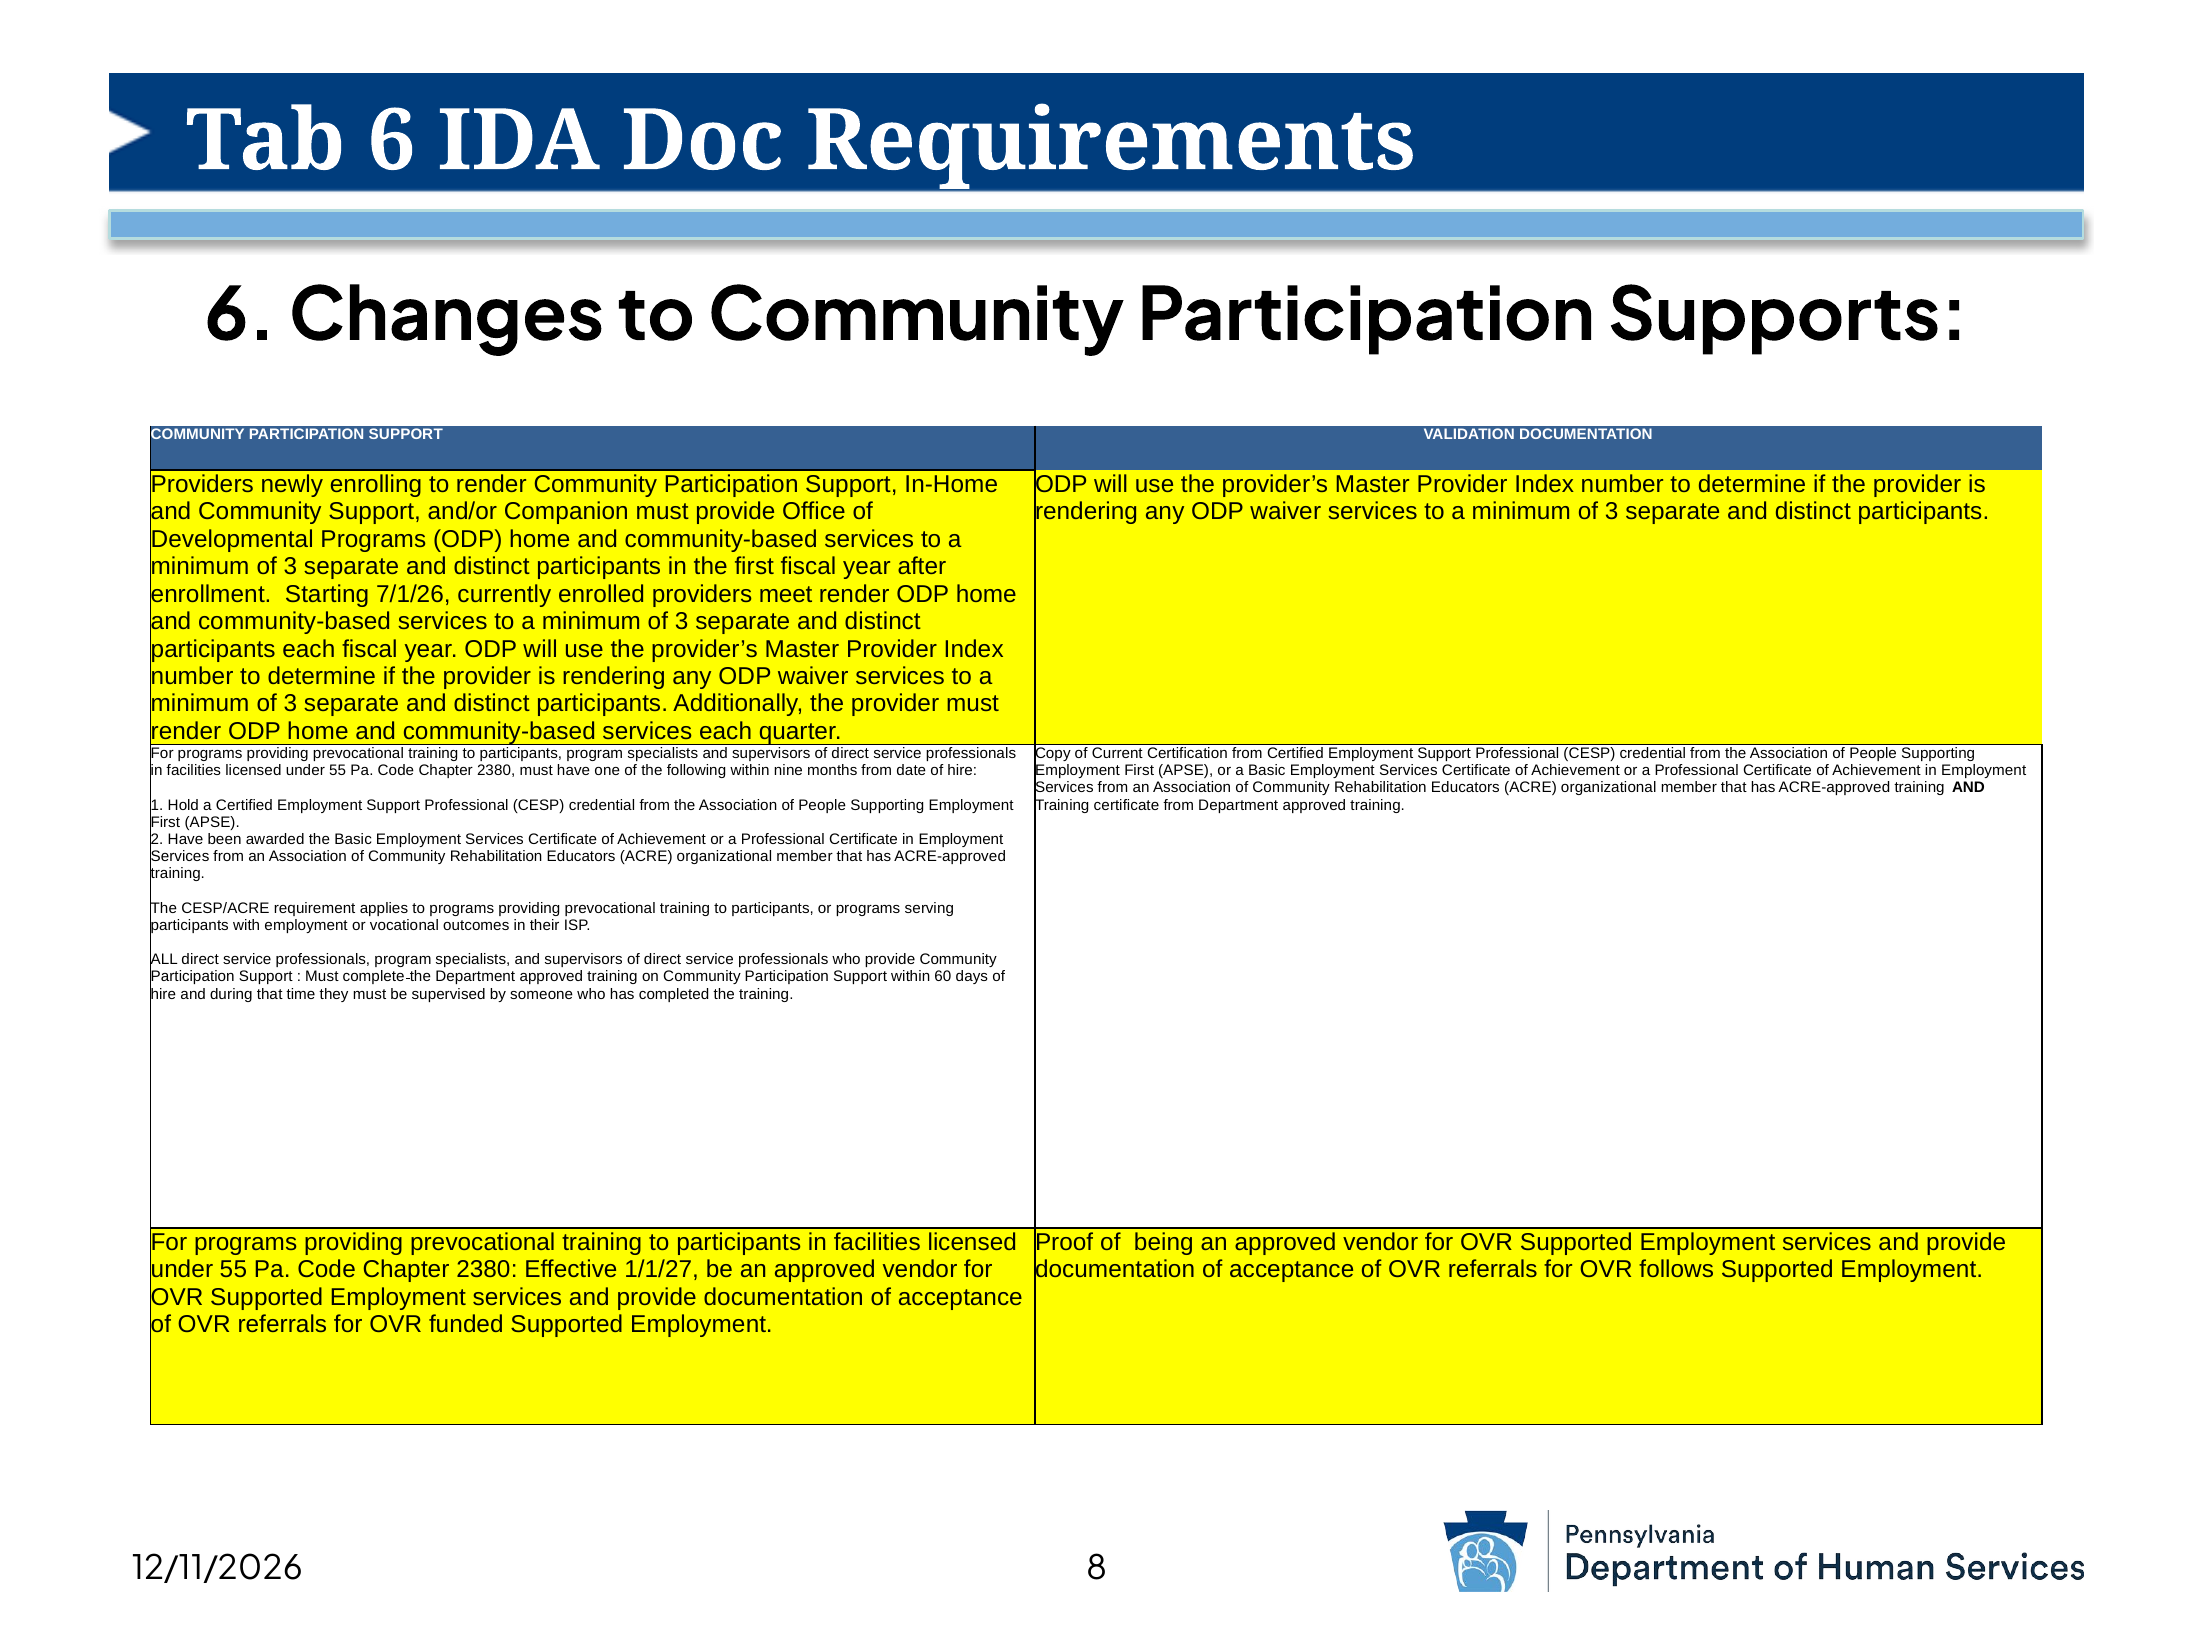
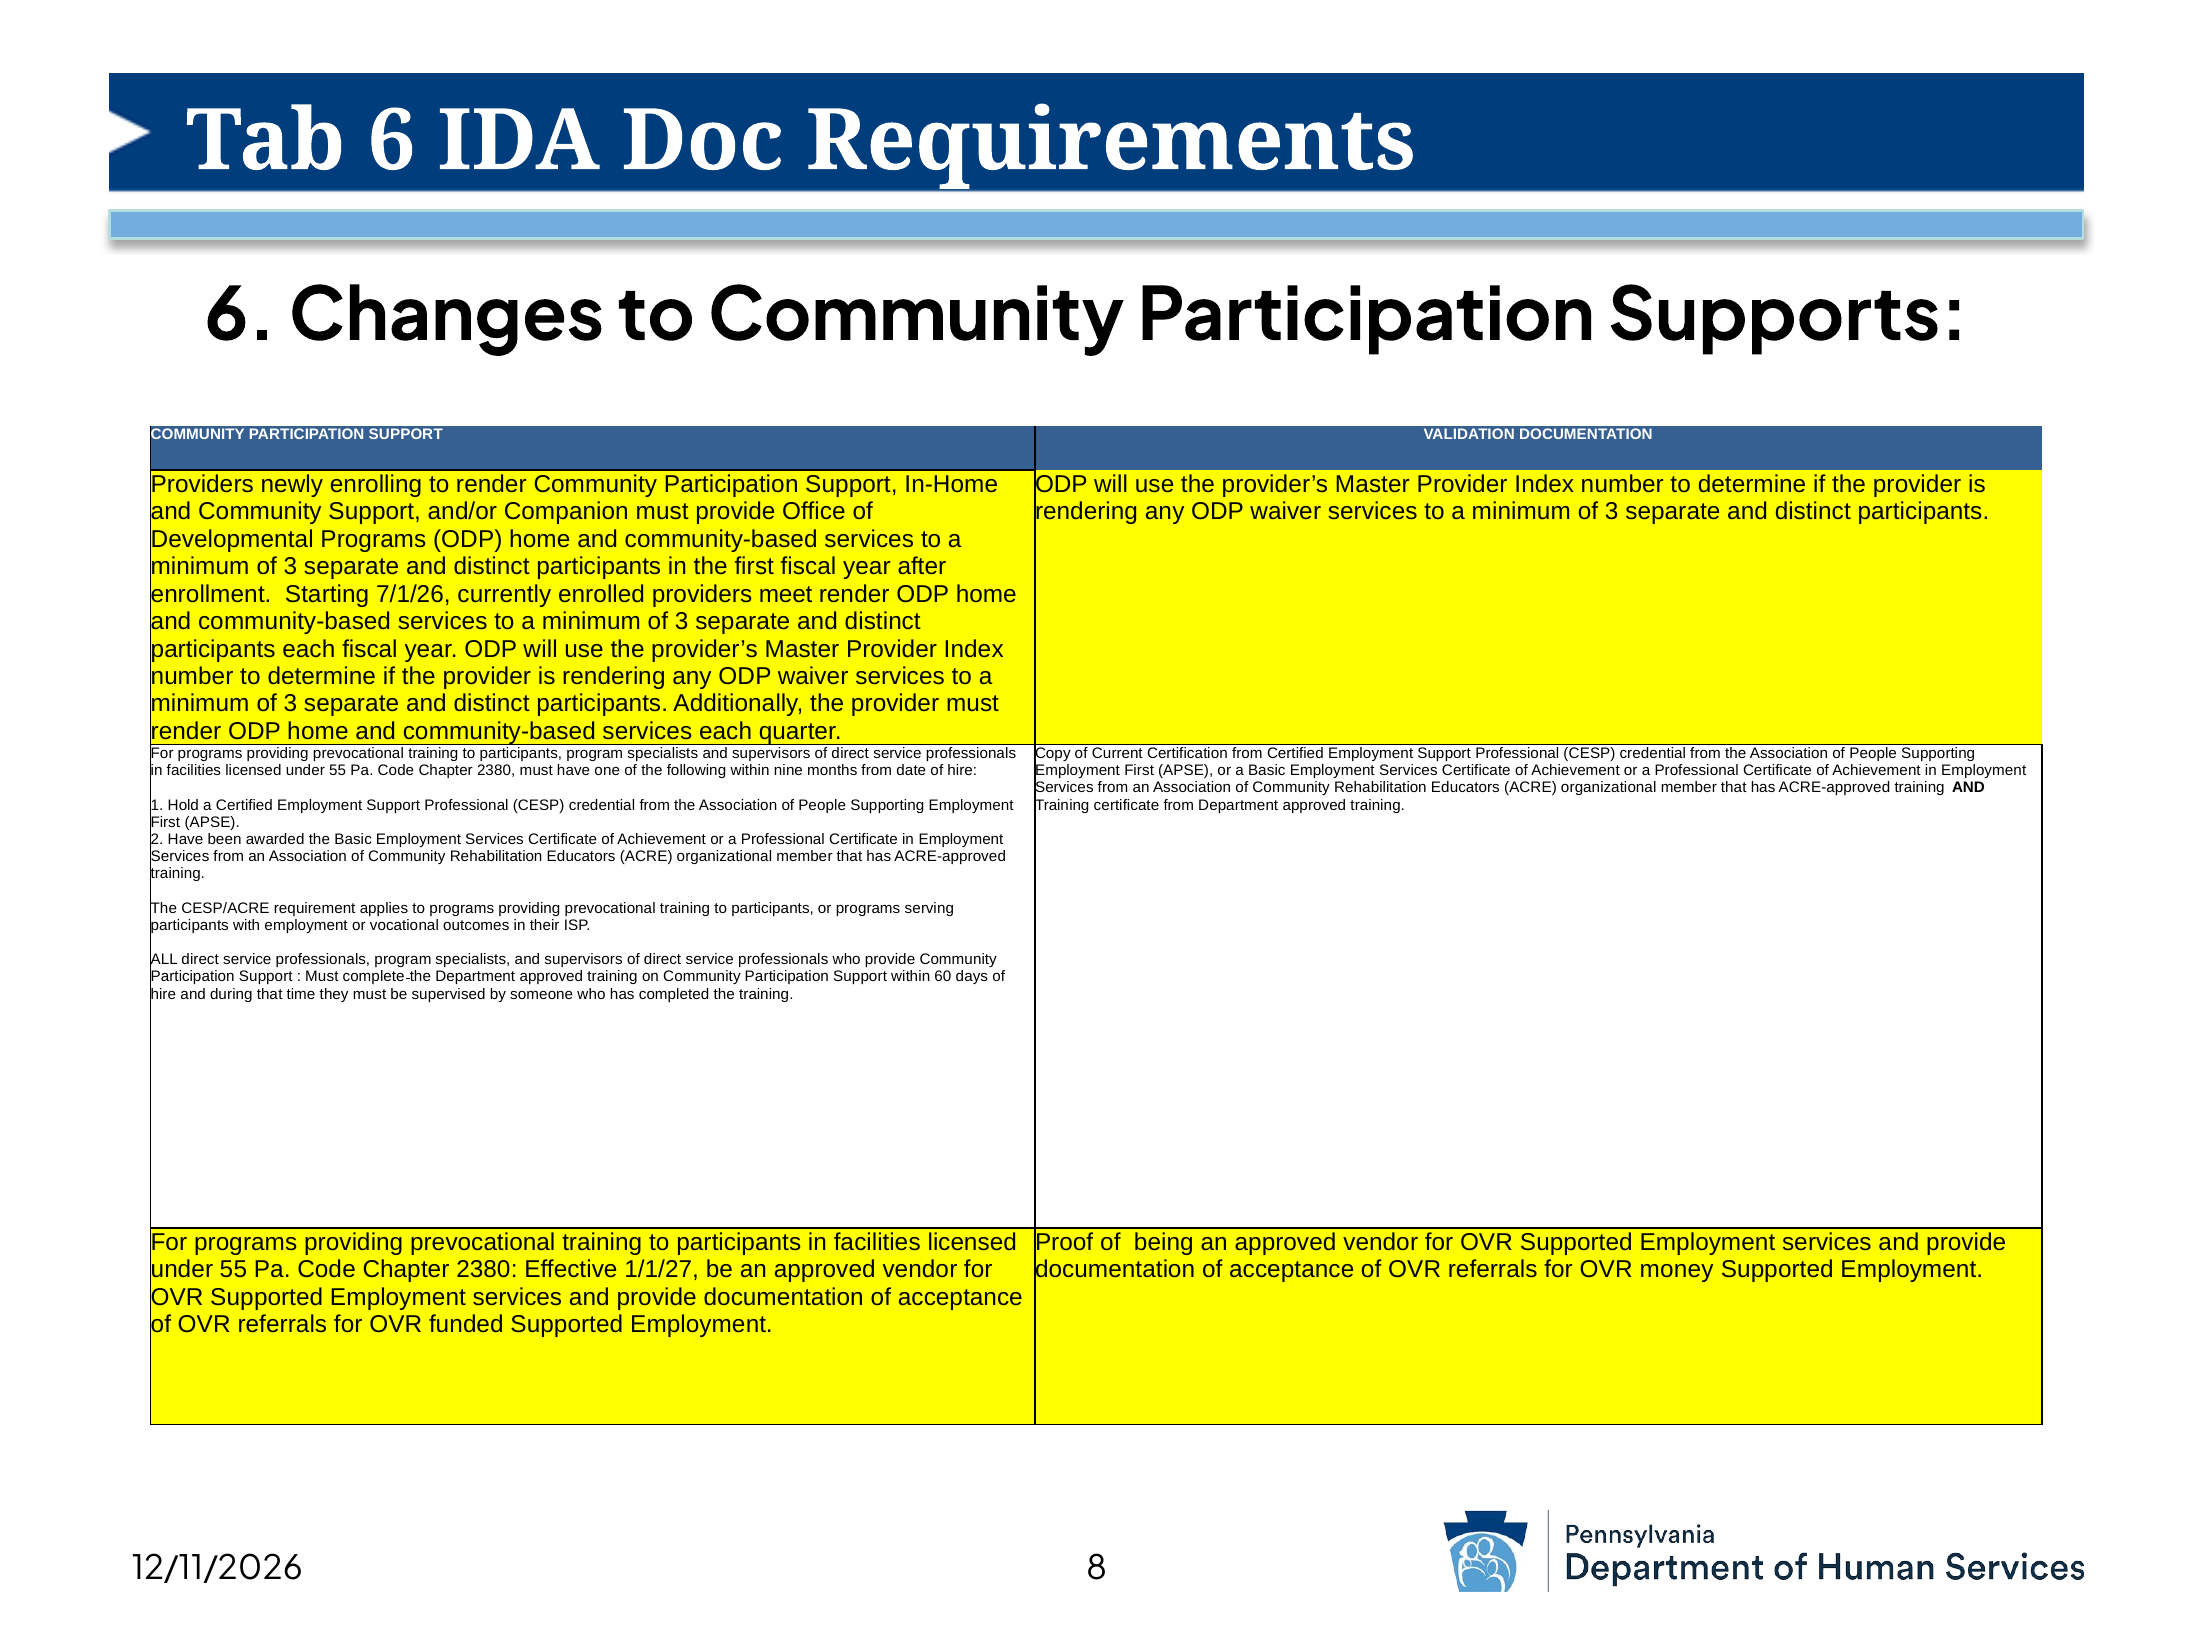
follows: follows -> money (1677, 1269)
